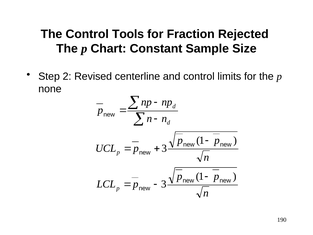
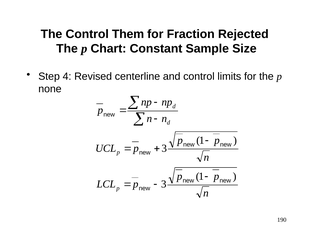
Tools: Tools -> Them (128, 34)
2: 2 -> 4 (67, 76)
